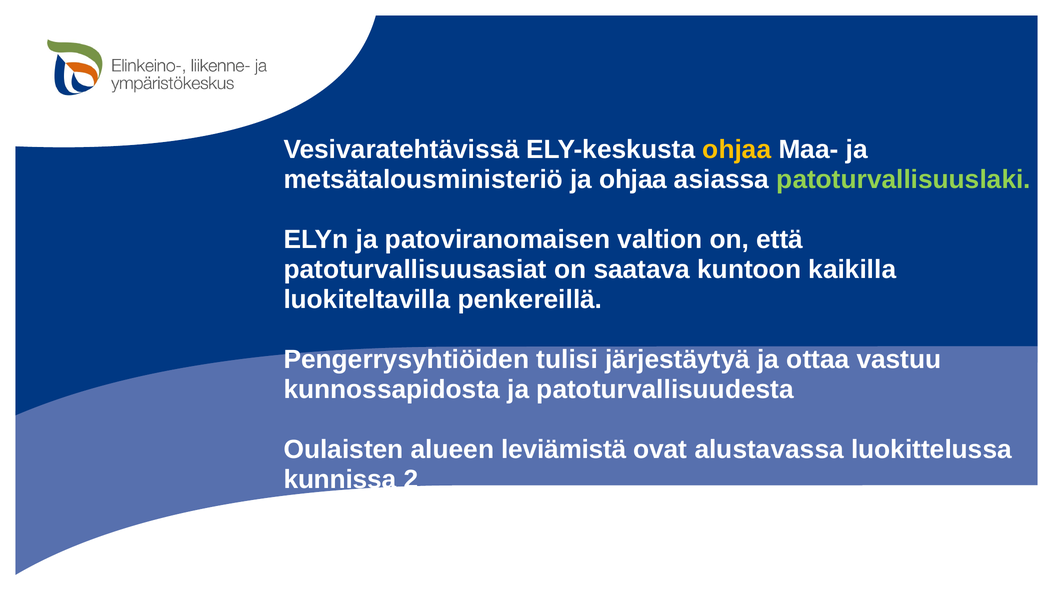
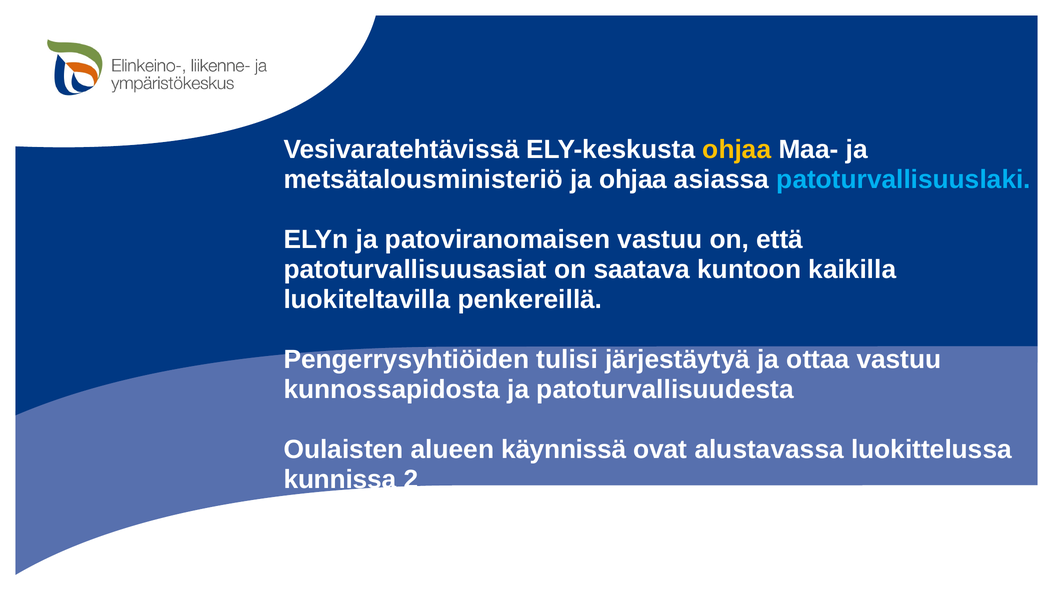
patoturvallisuuslaki colour: light green -> light blue (904, 180)
patoviranomaisen valtion: valtion -> vastuu (660, 240)
leviämistä: leviämistä -> käynnissä (564, 450)
